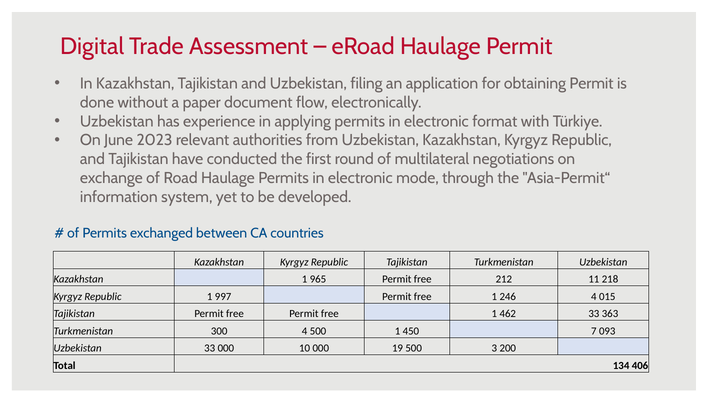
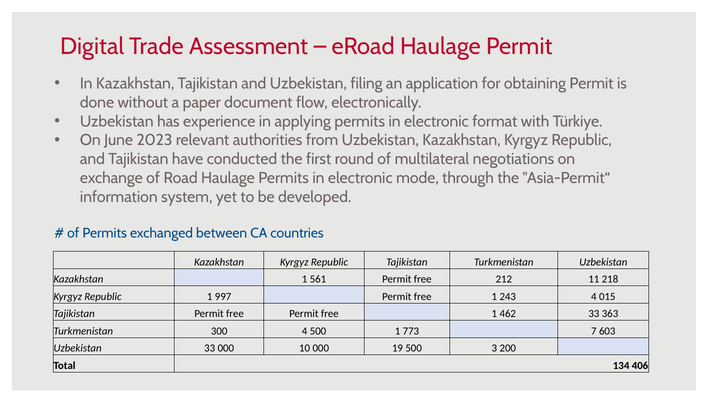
965: 965 -> 561 (318, 279)
246: 246 -> 243 (508, 296)
450: 450 -> 773 (411, 331)
093: 093 -> 603 (607, 331)
